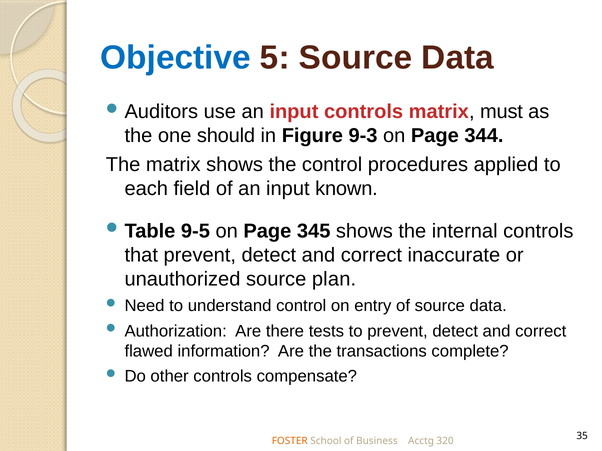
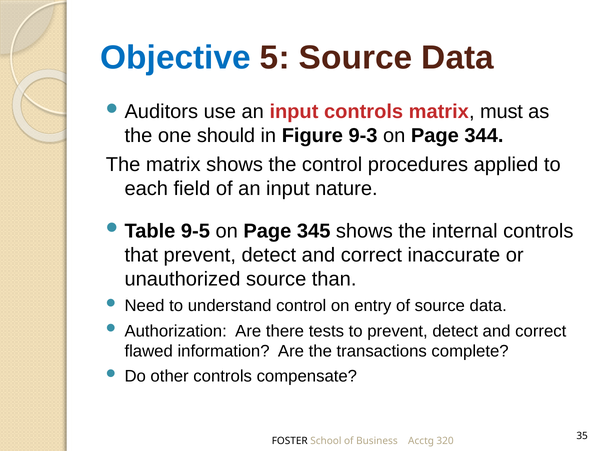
known: known -> nature (346, 189)
plan: plan -> than (334, 279)
FOSTER colour: orange -> black (290, 442)
